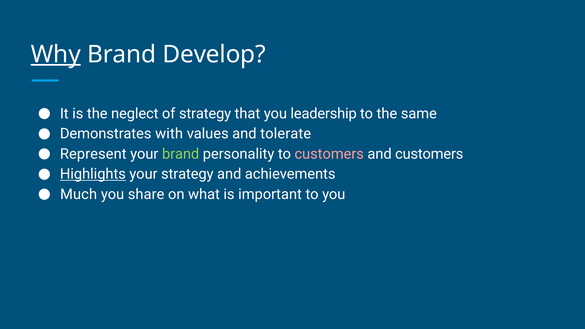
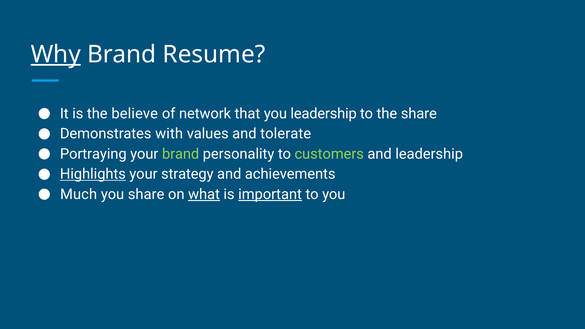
Develop: Develop -> Resume (214, 54)
neglect: neglect -> believe (135, 114)
of strategy: strategy -> network (205, 114)
the same: same -> share (419, 114)
Represent: Represent -> Portraying (93, 154)
customers colour: pink -> light green (329, 154)
and customers: customers -> leadership (429, 154)
what underline: none -> present (204, 194)
important underline: none -> present (270, 194)
